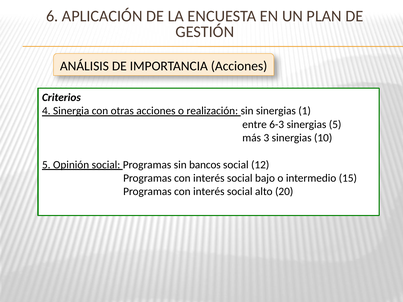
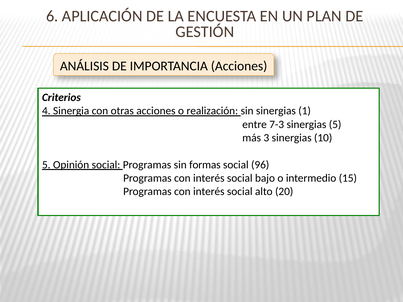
6-3: 6-3 -> 7-3 (277, 125)
bancos: bancos -> formas (205, 165)
12: 12 -> 96 (260, 165)
